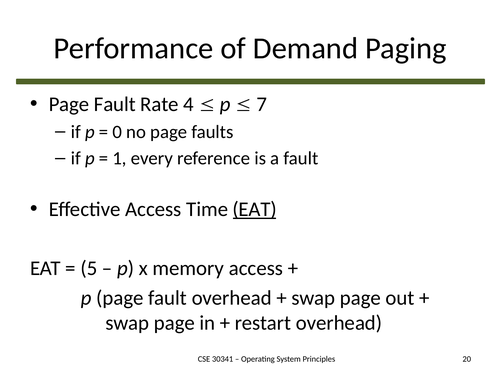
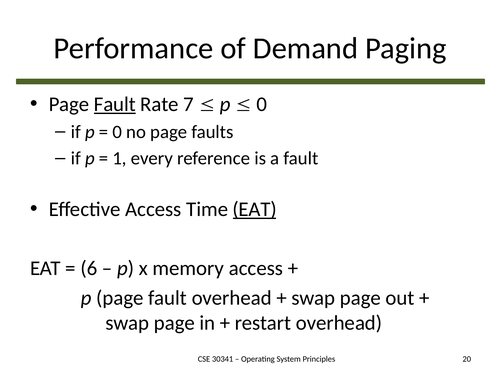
Fault underline: none -> present (115, 104)
4: 4 -> 7 (189, 104)
7: 7 -> 0 (262, 104)
5: 5 -> 6 (89, 268)
